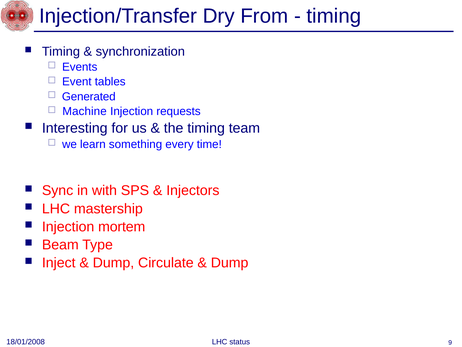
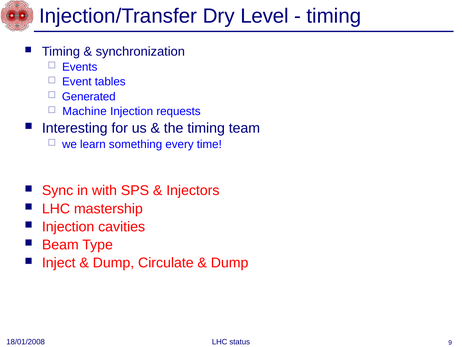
From: From -> Level (264, 16)
mortem: mortem -> cavities (122, 226)
